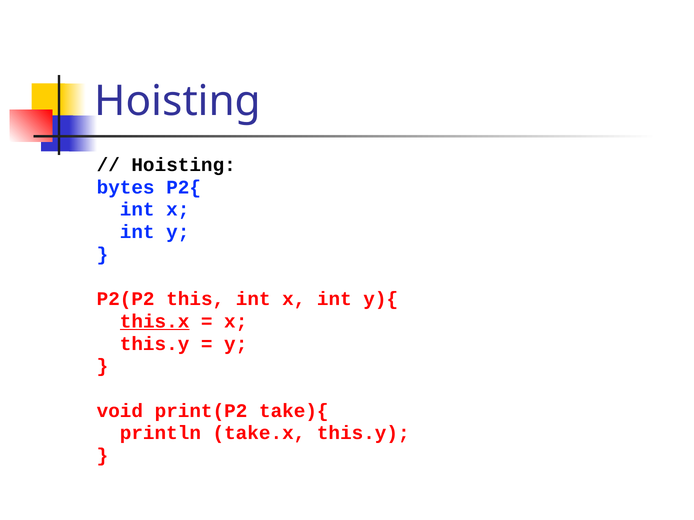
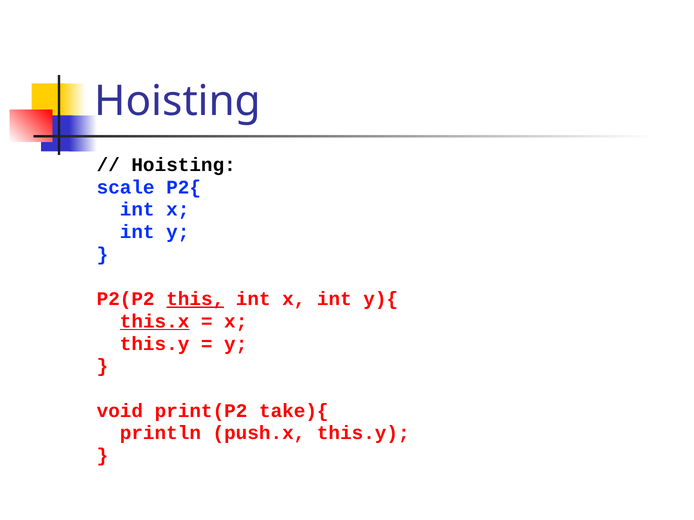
bytes: bytes -> scale (126, 187)
this underline: none -> present (195, 299)
take.x: take.x -> push.x (259, 434)
